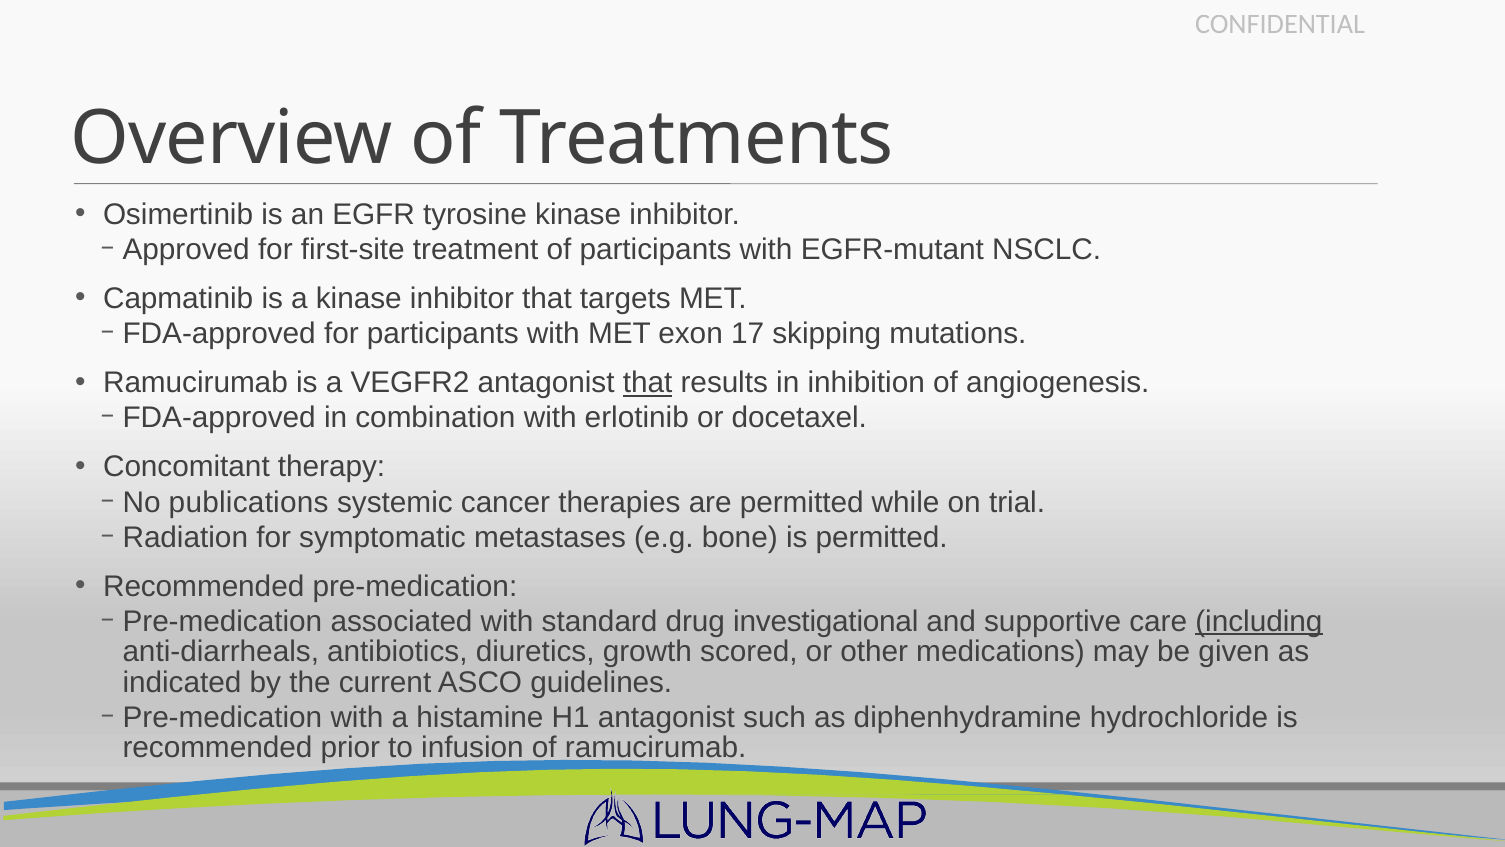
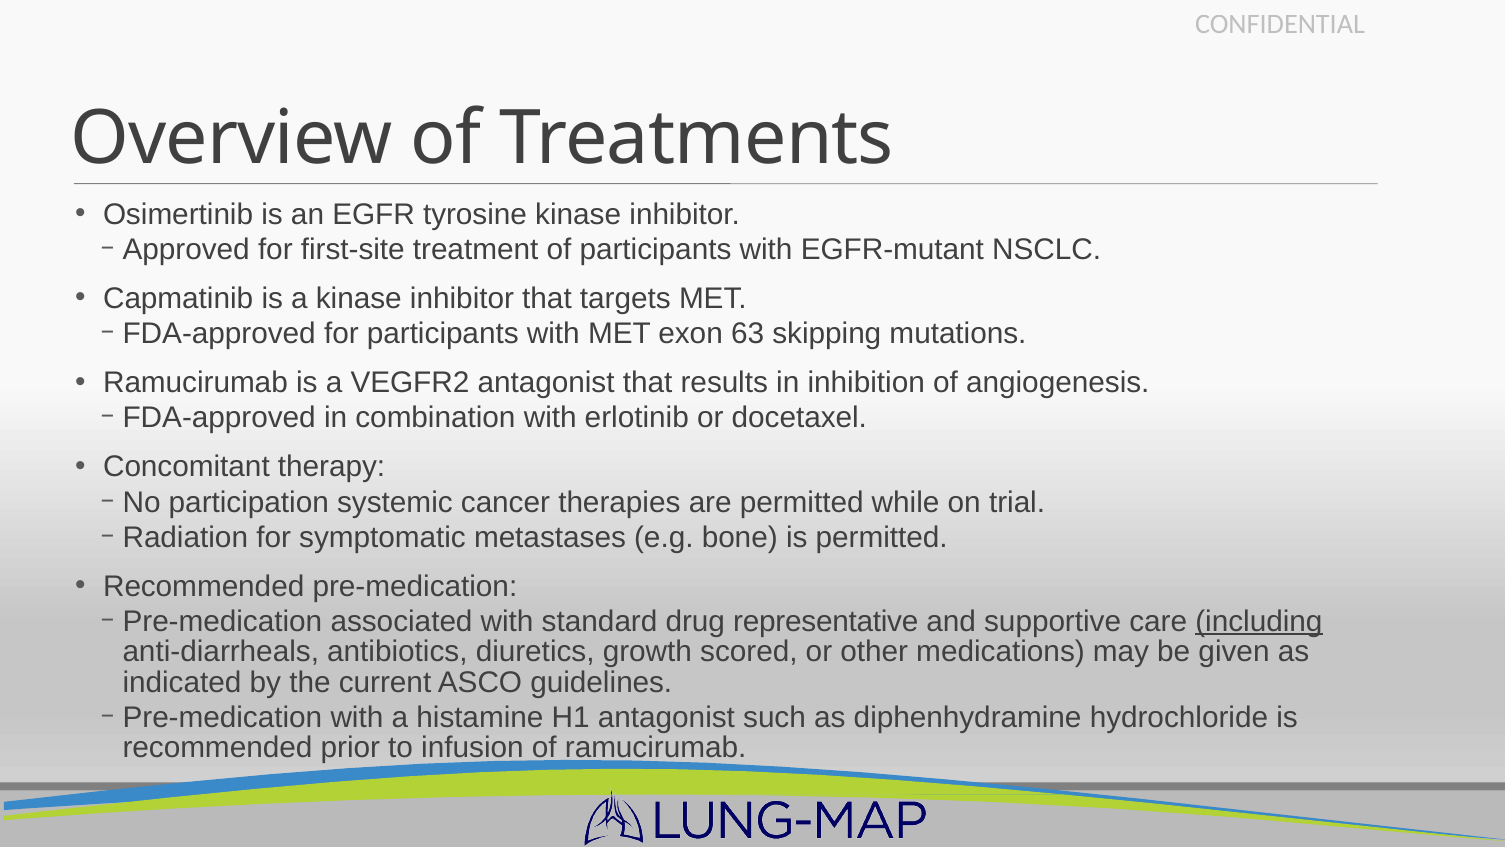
17: 17 -> 63 (748, 334)
that underline: present -> none (648, 383)
publications: publications -> participation (249, 502)
investigational: investigational -> representative (826, 621)
